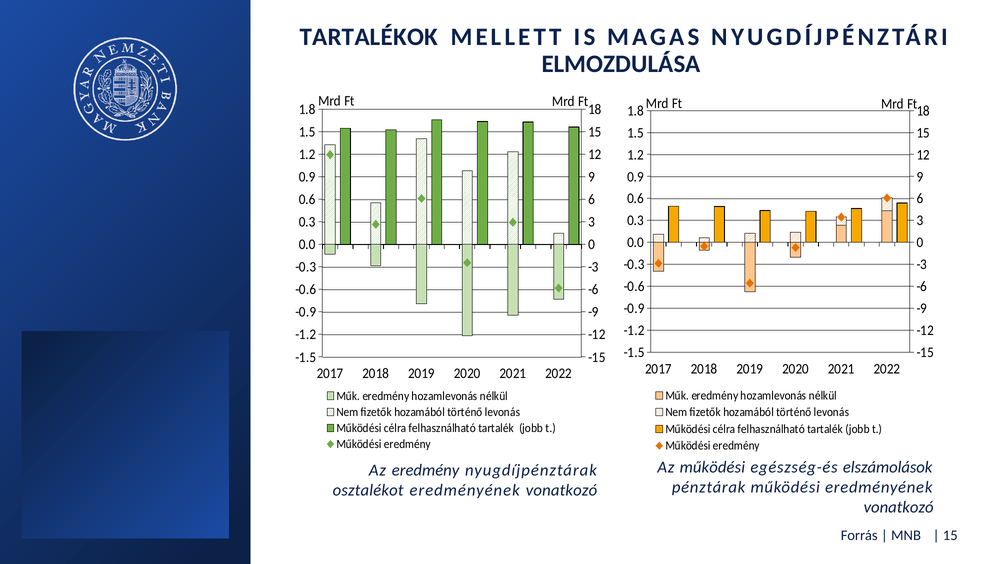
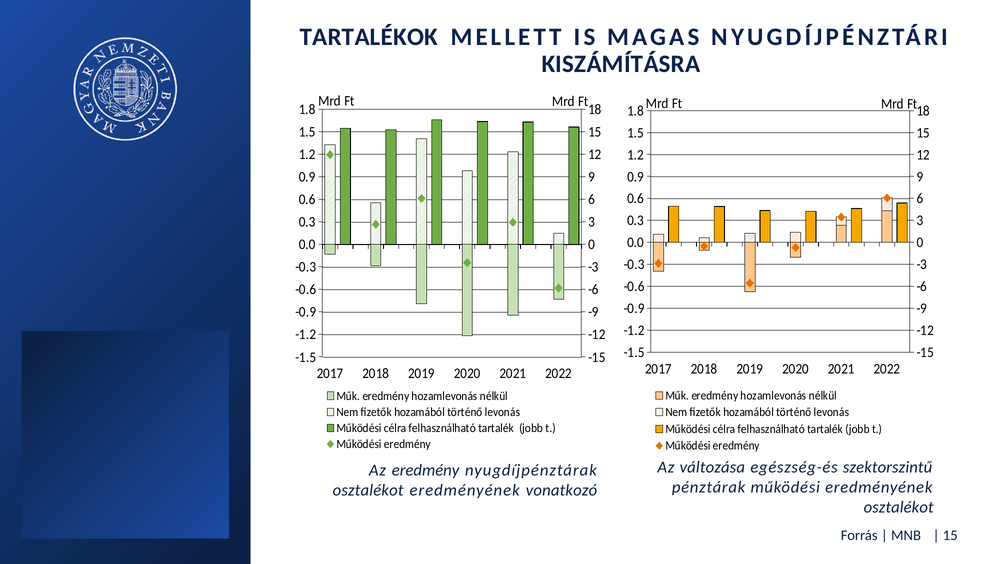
ELMOZDULÁSA: ELMOZDULÁSA -> KISZÁMÍTÁSRA (621, 64)
Az működési: működési -> változása (712, 467)
elszámolások: elszámolások -> szektorszintű (888, 467)
vonatkozó: vonatkozó -> osztalékot (899, 507)
